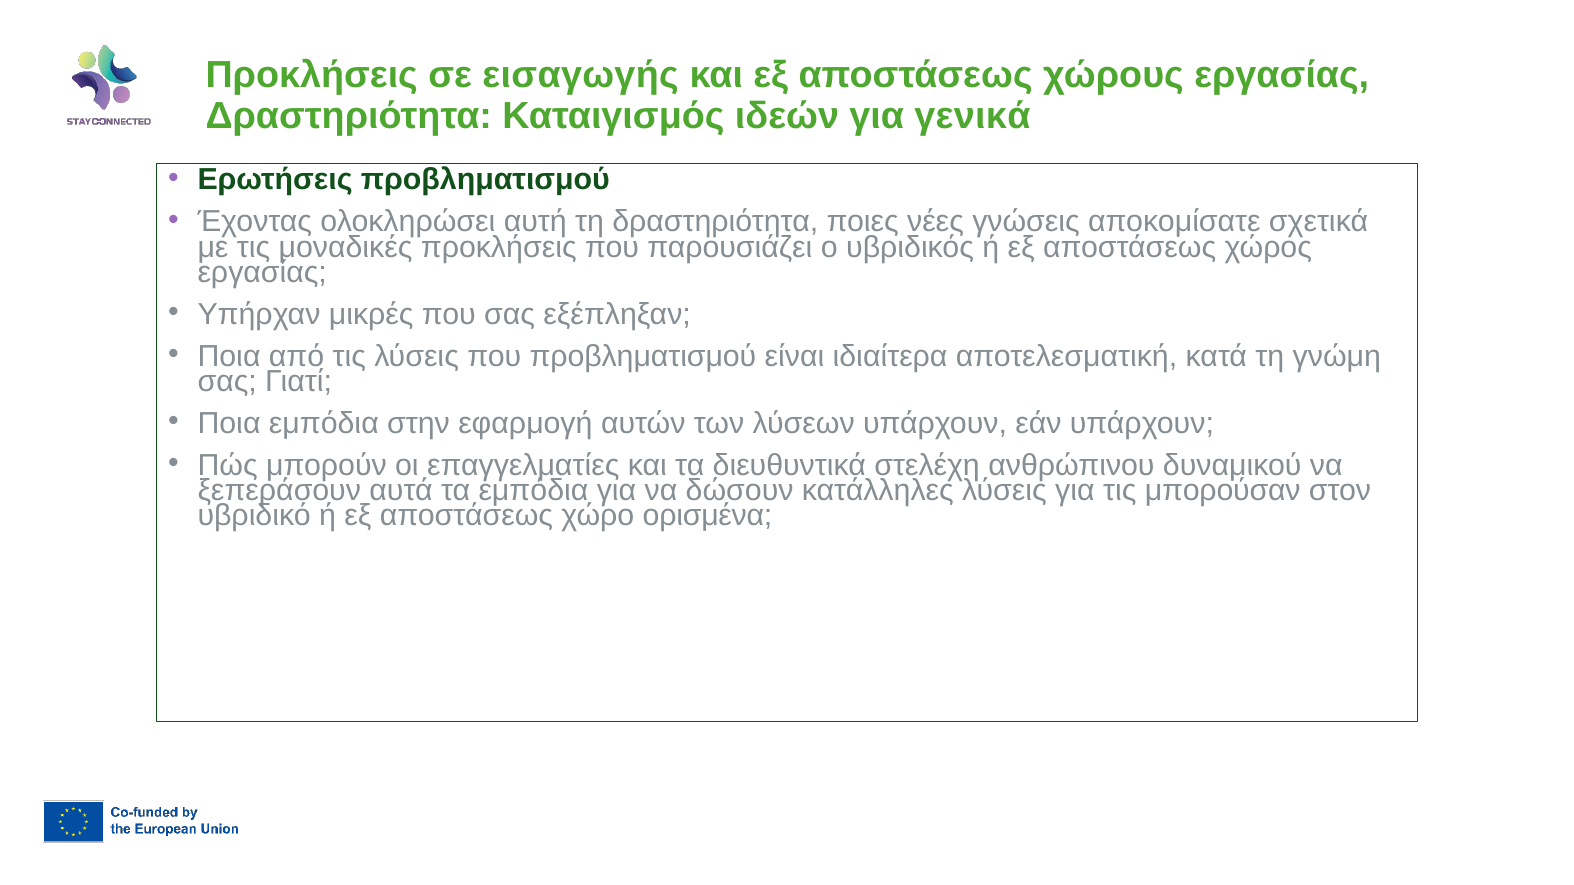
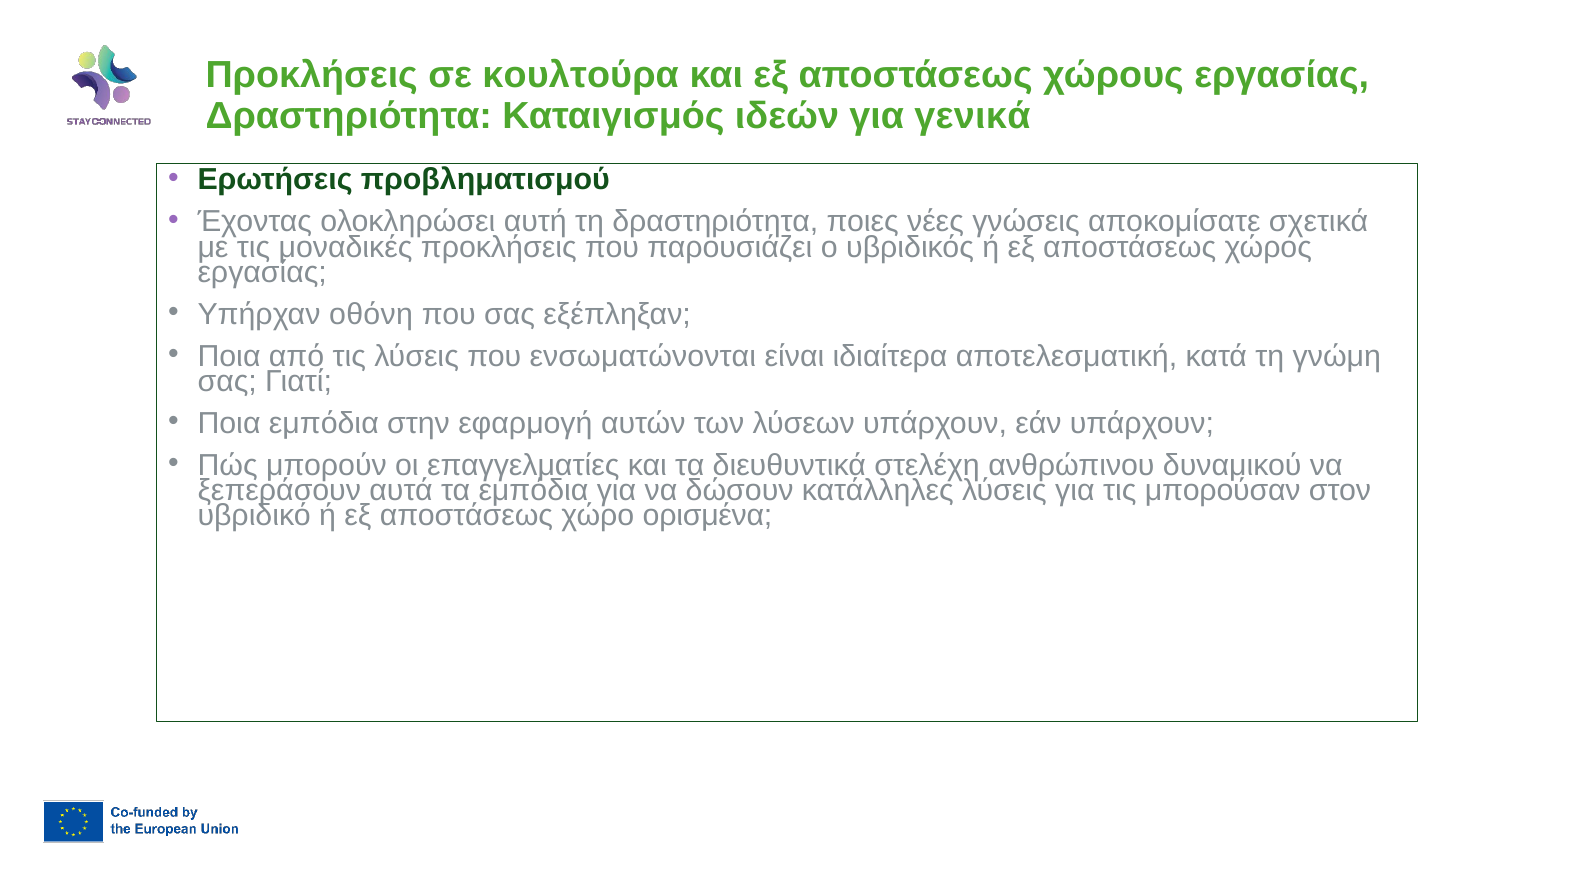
εισαγωγής: εισαγωγής -> κουλτούρα (581, 76)
μικρές: μικρές -> οθόνη (371, 314)
που προβληματισμού: προβληματισμού -> ενσωματώνονται (643, 356)
